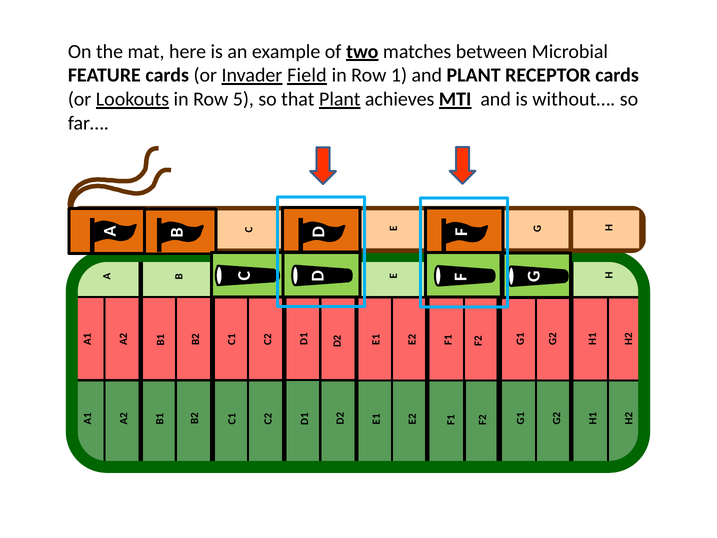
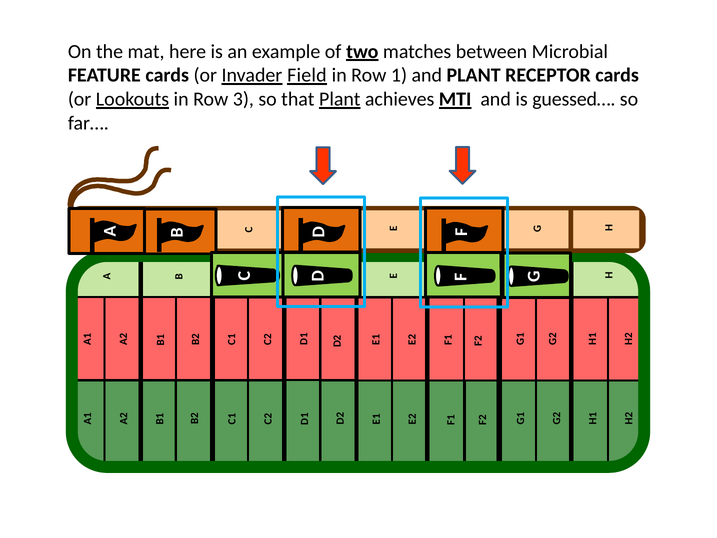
5: 5 -> 3 (243, 99)
without…: without… -> guessed… (574, 99)
